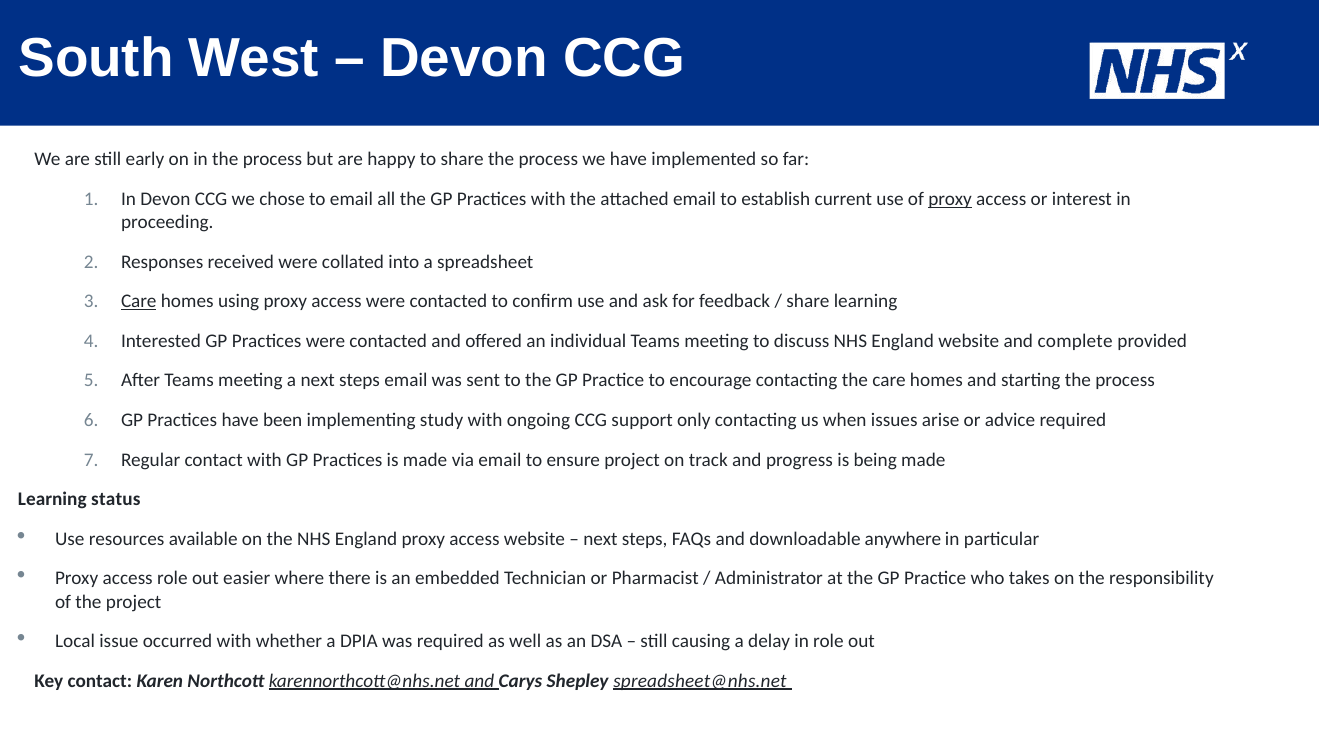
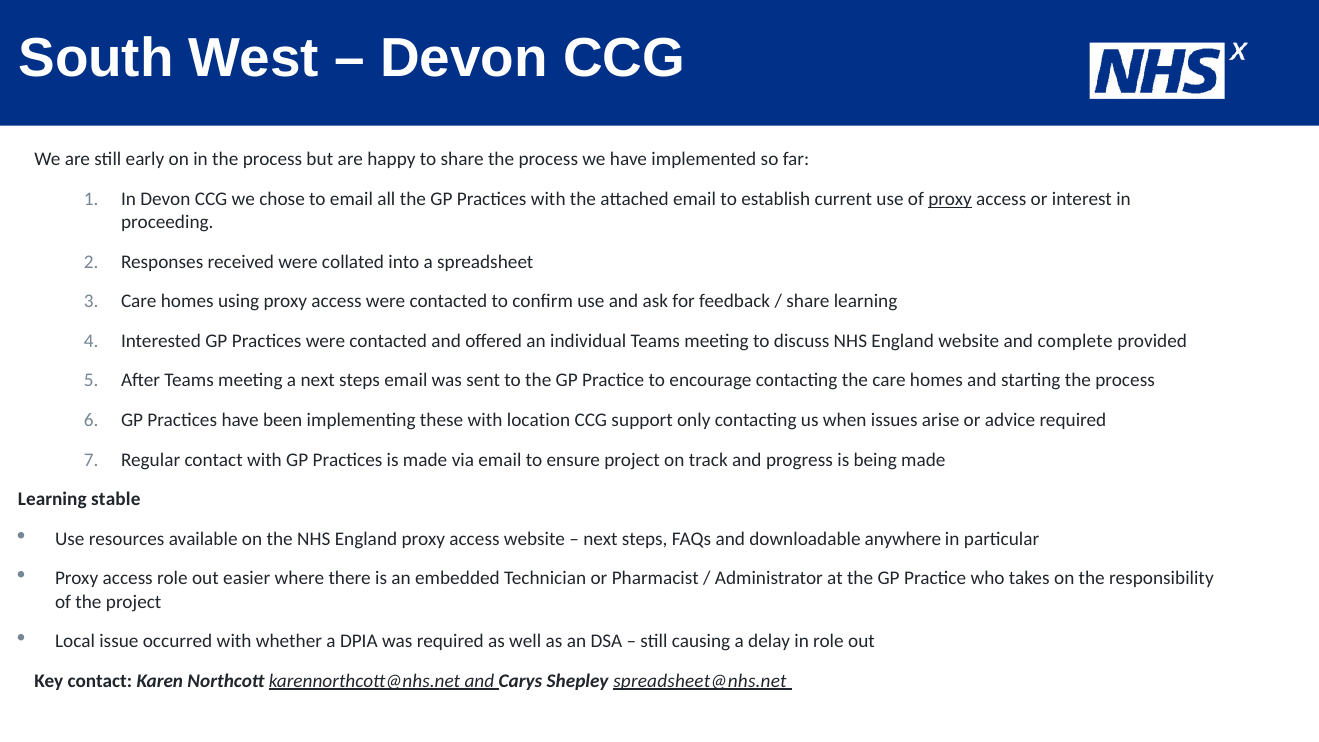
Care underline: present -> none (139, 301)
study: study -> these (442, 420)
ongoing: ongoing -> location (538, 420)
status: status -> stable (116, 499)
